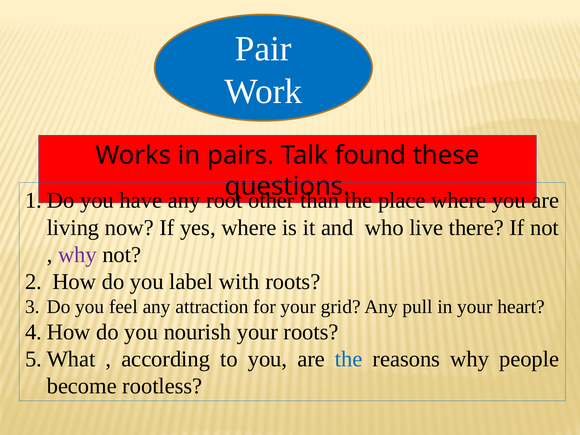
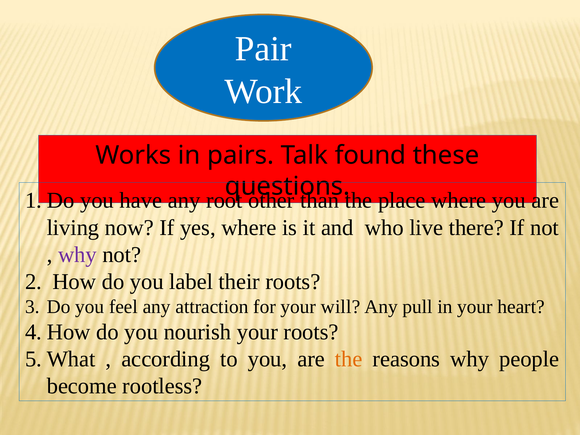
with: with -> their (239, 282)
grid: grid -> will (341, 307)
the colour: blue -> orange (349, 359)
